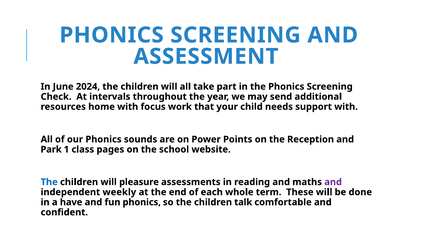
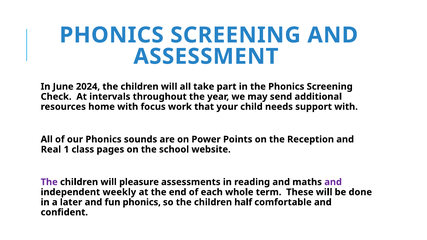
Park: Park -> Real (51, 150)
The colour: blue -> purple (49, 182)
have: have -> later (71, 202)
talk: talk -> half (243, 202)
